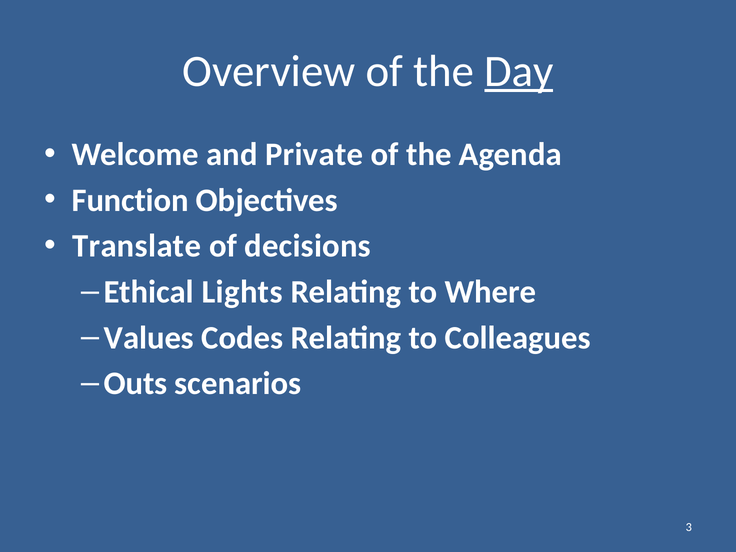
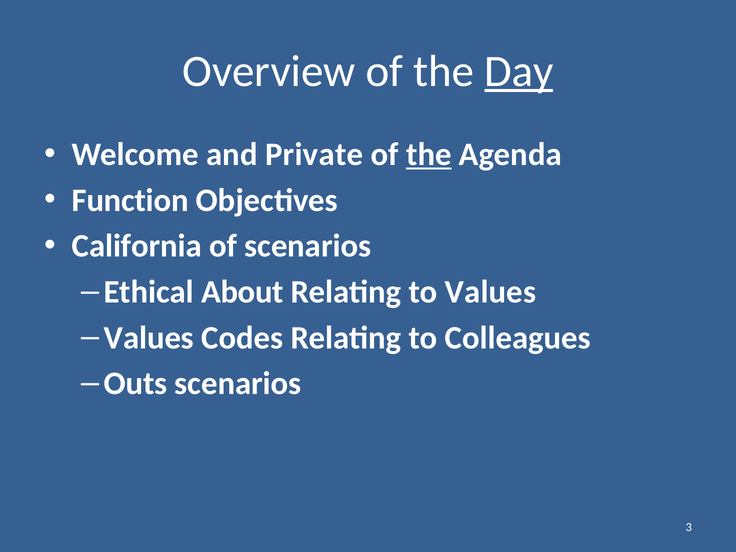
the underline: none -> present (429, 154)
Translate: Translate -> California (137, 246)
of decisions: decisions -> scenarios (308, 246)
Lights: Lights -> About (243, 292)
to Where: Where -> Values (490, 292)
